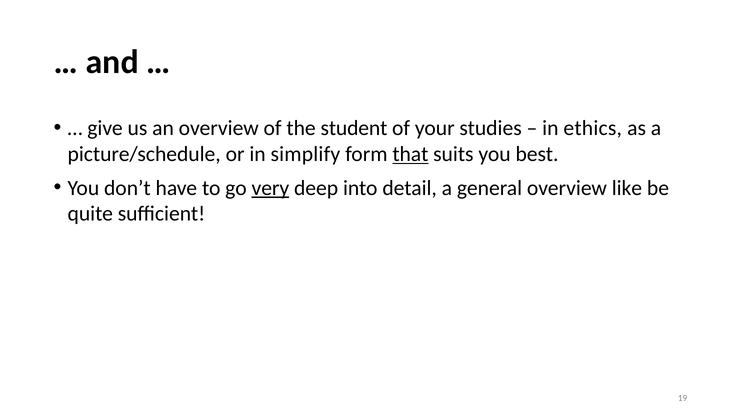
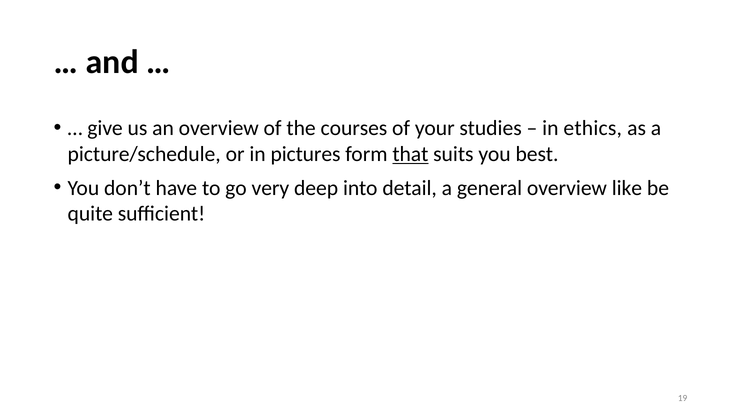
student: student -> courses (354, 128)
simplify: simplify -> pictures (306, 154)
very underline: present -> none (270, 188)
